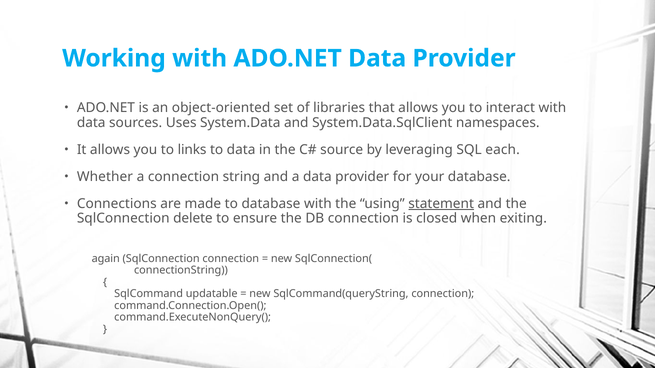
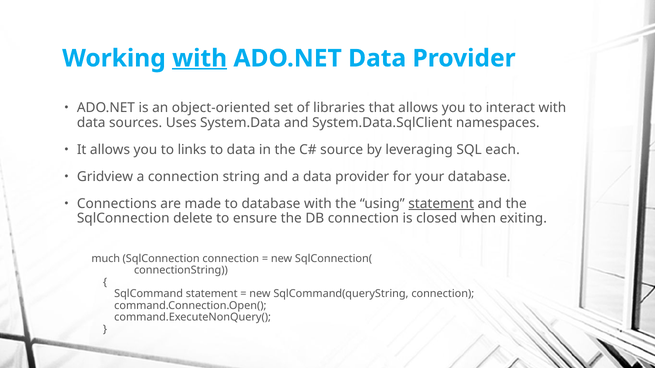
with underline: none -> present (200, 58)
Whether: Whether -> Gridview (105, 177)
again: again -> much (106, 259)
SqlCommand updatable: updatable -> statement (212, 294)
